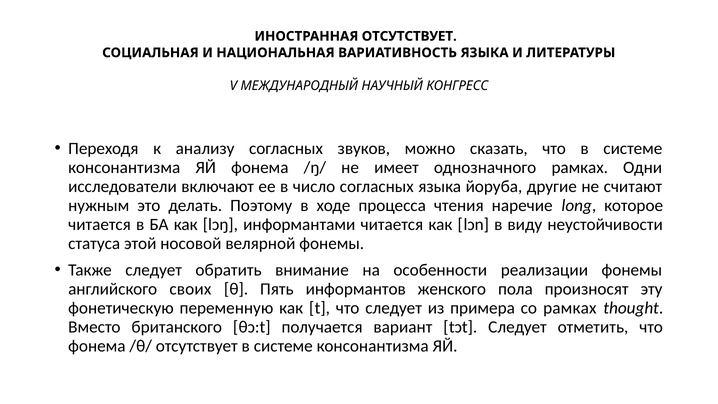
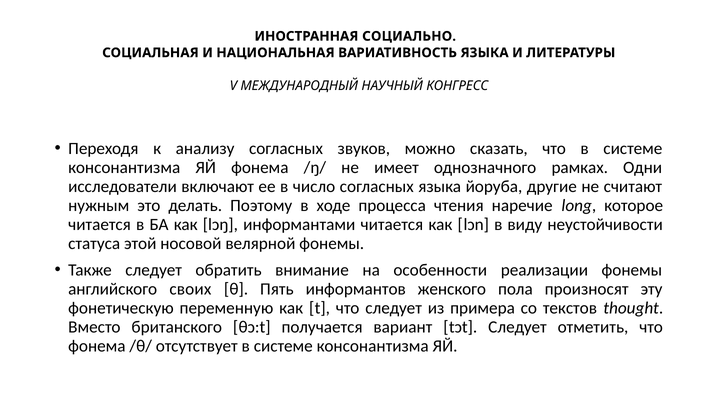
ИНОСТРАННАЯ ОТСУТСТВУЕТ: ОТСУТСТВУЕТ -> СОЦИАЛЬНО (409, 36)
со рамках: рамках -> текстов (570, 308)
